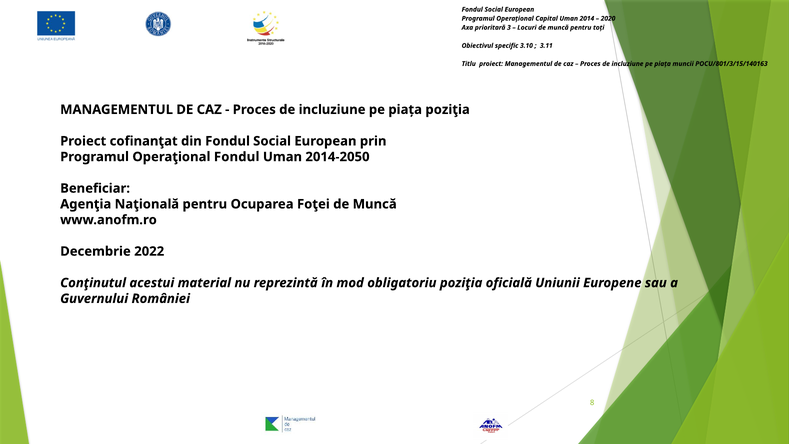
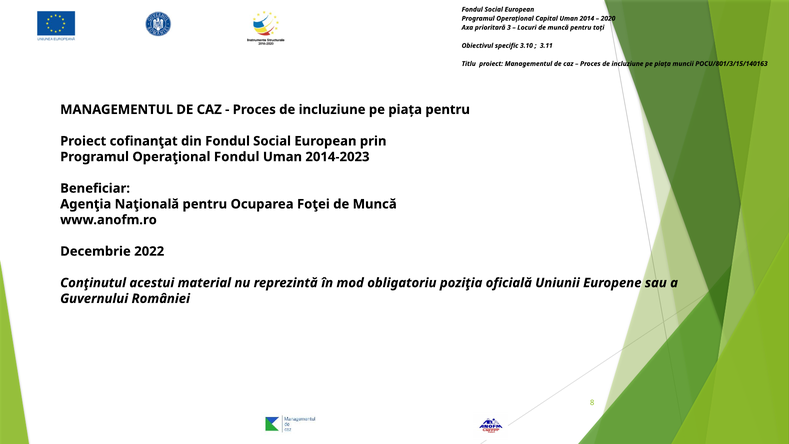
piața poziţia: poziţia -> pentru (448, 110)
2014-2050: 2014-2050 -> 2014-2023 (337, 157)
